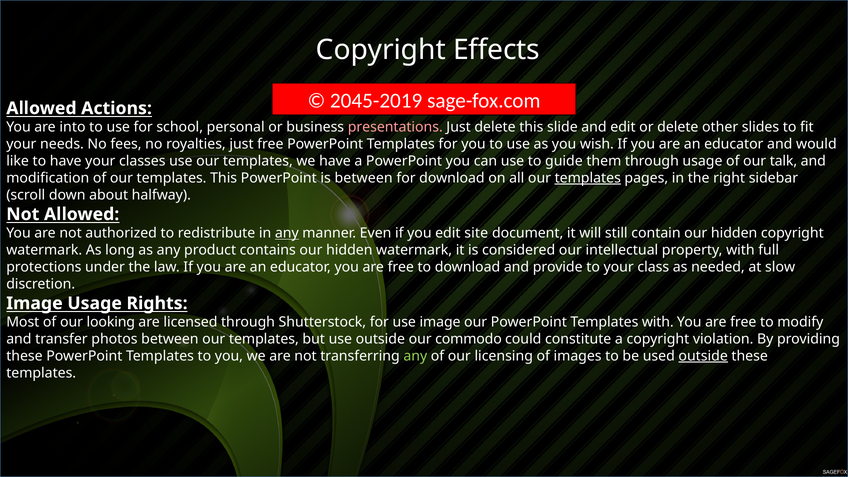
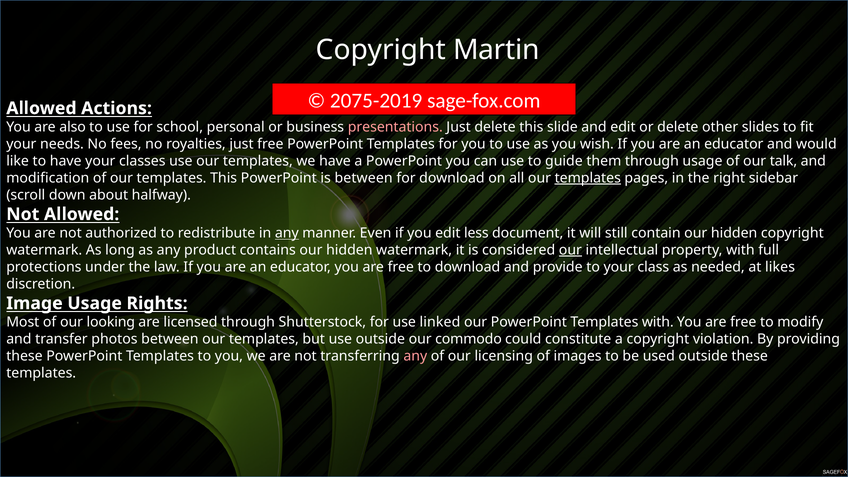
Effects: Effects -> Martin (496, 50)
2045-2019: 2045-2019 -> 2075-2019 (376, 101)
into: into -> also (73, 127)
site: site -> less (476, 233)
our underline: none -> present (570, 250)
slow: slow -> likes (780, 267)
use image: image -> linked (440, 322)
any colour: light green -> pink (415, 356)
outside underline: present -> none (703, 356)
